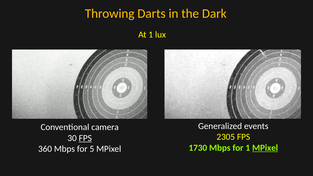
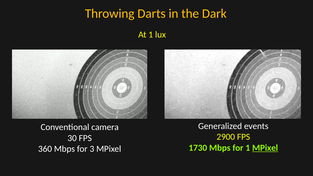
2305: 2305 -> 2900 (226, 137)
FPS underline: present -> none (85, 138)
5: 5 -> 3 (92, 149)
